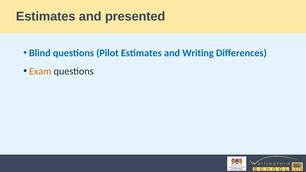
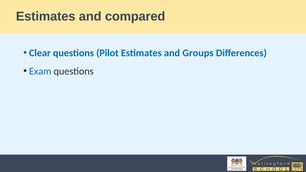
presented: presented -> compared (135, 17)
Blind: Blind -> Clear (40, 53)
Writing: Writing -> Groups (198, 53)
Exam colour: orange -> blue (40, 71)
